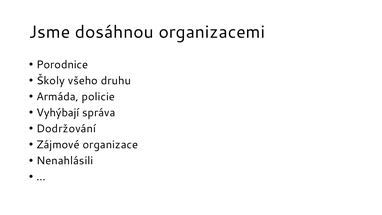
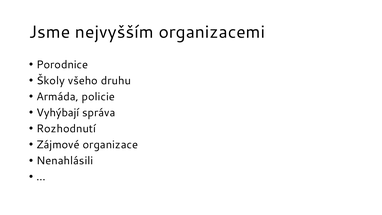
dosáhnou: dosáhnou -> nejvyšším (114, 32)
Dodržování: Dodržování -> Rozhodnutí (66, 129)
